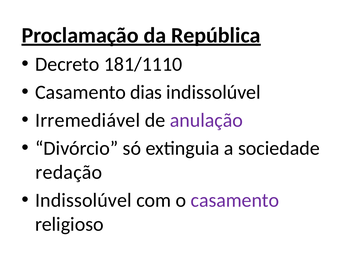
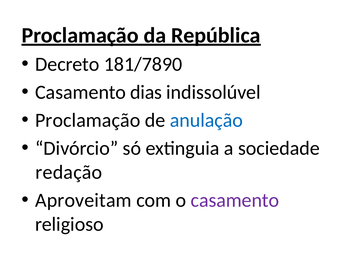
181/1110: 181/1110 -> 181/7890 (143, 64)
Irremediável: Irremediável -> Proclamação (88, 120)
anulação colour: purple -> blue (206, 120)
Indissolúvel: Indissolúvel -> Aproveitam (83, 200)
